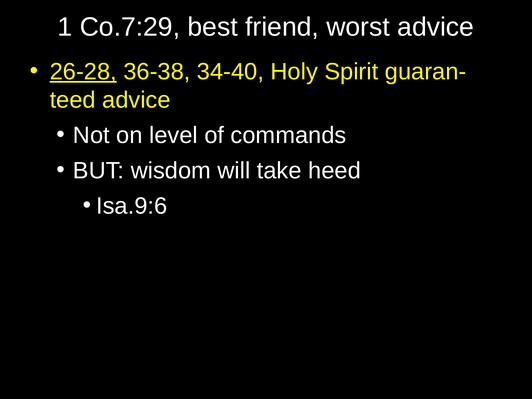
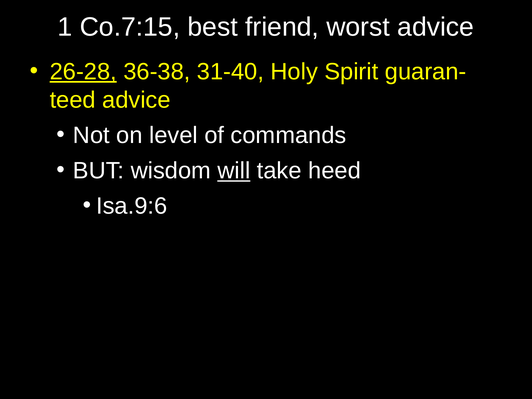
Co.7:29: Co.7:29 -> Co.7:15 (130, 27)
34-40: 34-40 -> 31-40 (230, 72)
will underline: none -> present (234, 171)
